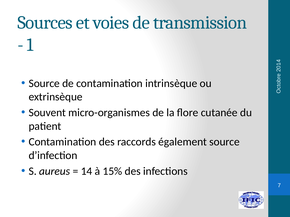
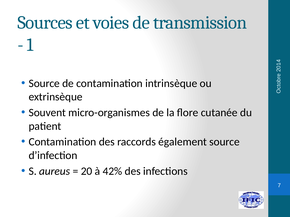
14: 14 -> 20 (87, 172)
15%: 15% -> 42% (112, 172)
